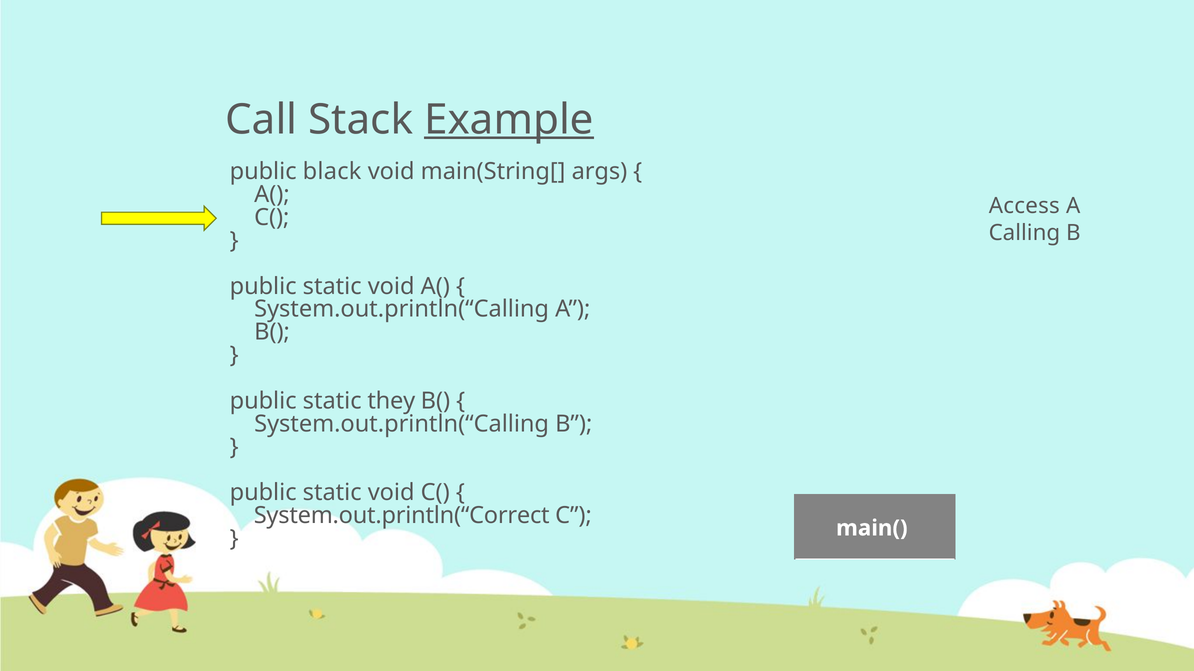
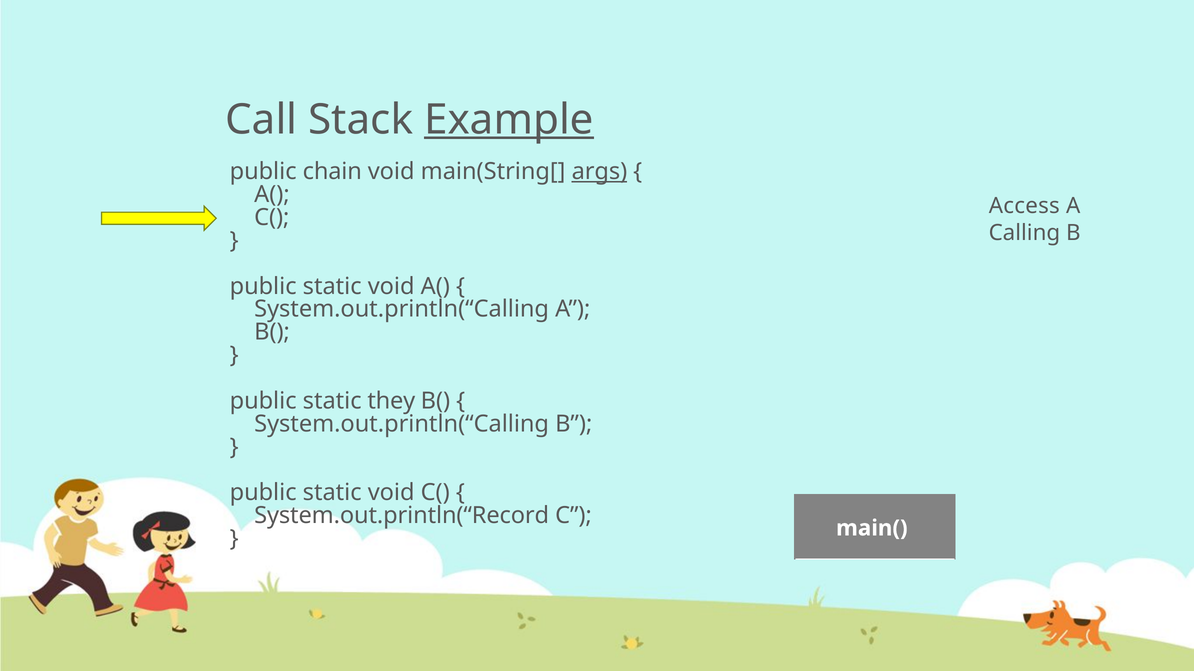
black: black -> chain (332, 172)
args underline: none -> present (599, 172)
System.out.println(“Correct: System.out.println(“Correct -> System.out.println(“Record (402, 516)
